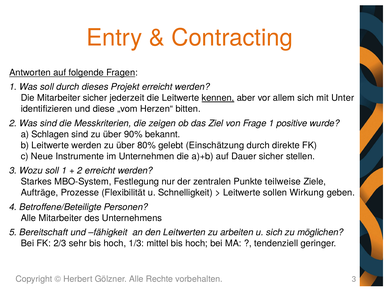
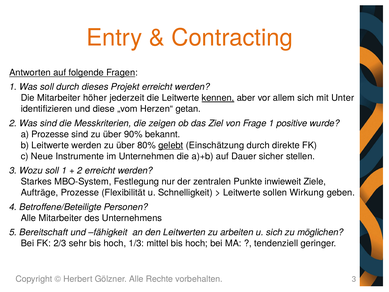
Mitarbeiter sicher: sicher -> höher (95, 98)
bitten: bitten -> getan (188, 109)
a Schlagen: Schlagen -> Prozesse (50, 134)
gelebt underline: none -> present (171, 145)
teilweise: teilweise -> inwieweit (283, 181)
